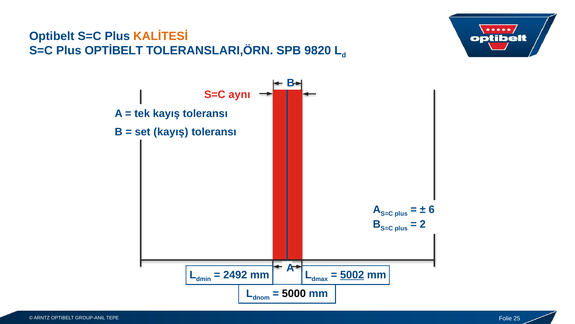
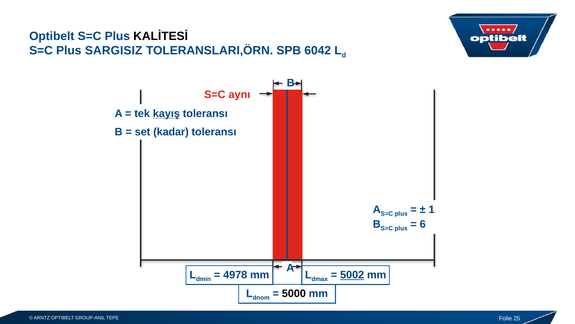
KALİTESİ colour: orange -> black (161, 36)
OPTİBELT: OPTİBELT -> SARGISIZ (114, 51)
9820: 9820 -> 6042 (318, 51)
kayış underline: none -> present (166, 113)
set kayış: kayış -> kadar (171, 132)
6: 6 -> 1 (432, 209)
2: 2 -> 6 (423, 224)
2492: 2492 -> 4978 (235, 275)
